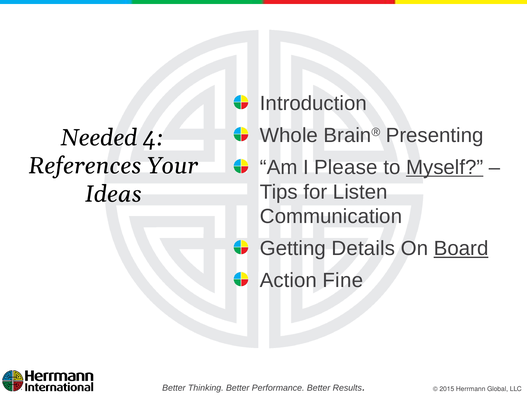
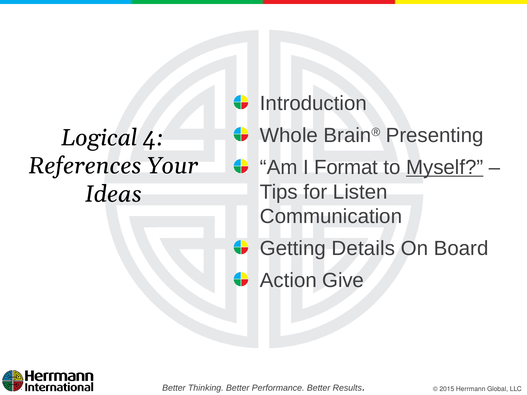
Needed: Needed -> Logical (99, 138)
Please: Please -> Format (346, 167)
Board underline: present -> none (461, 249)
Fine: Fine -> Give (343, 281)
